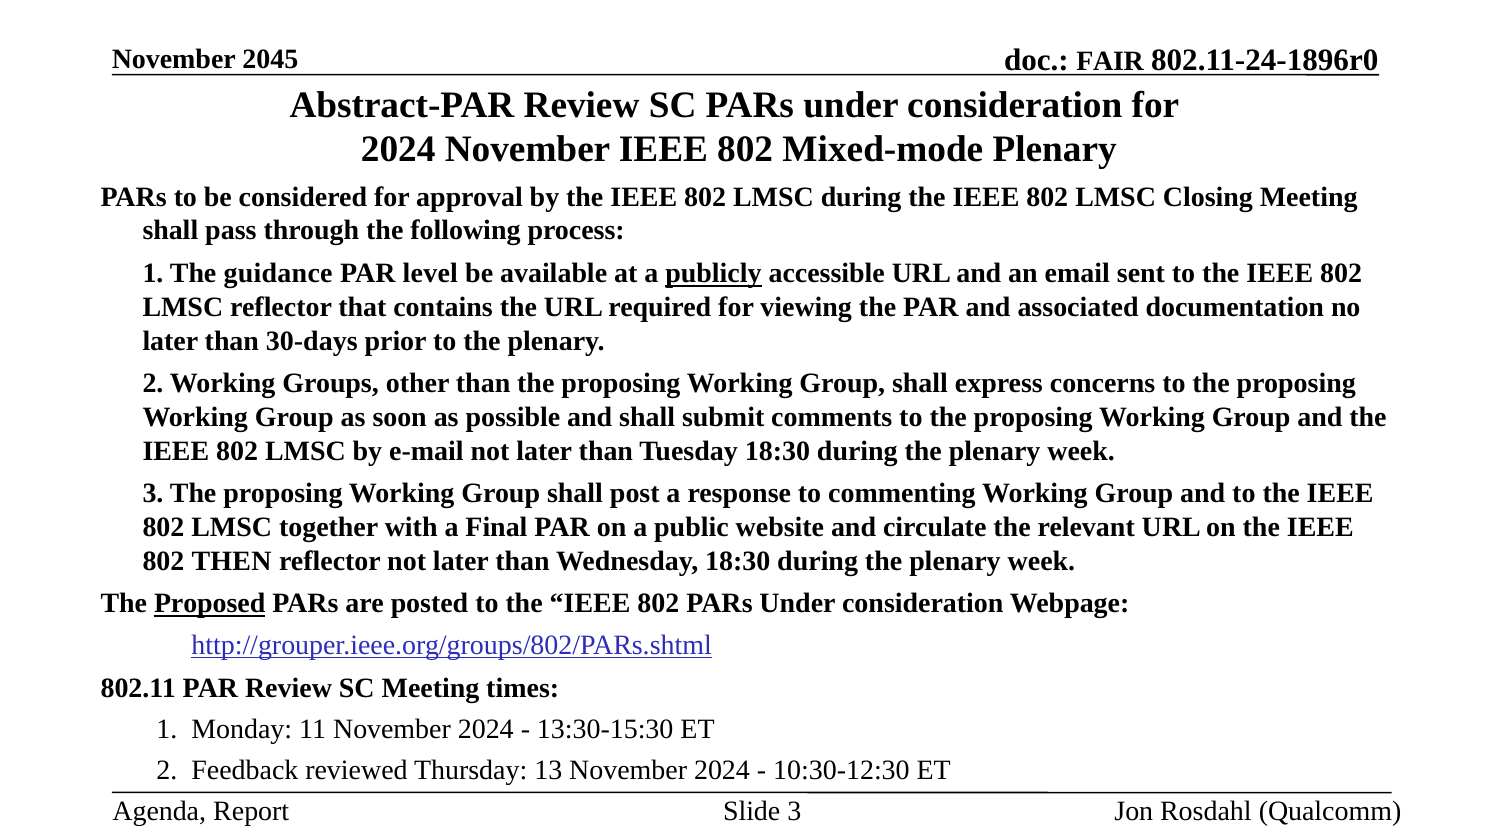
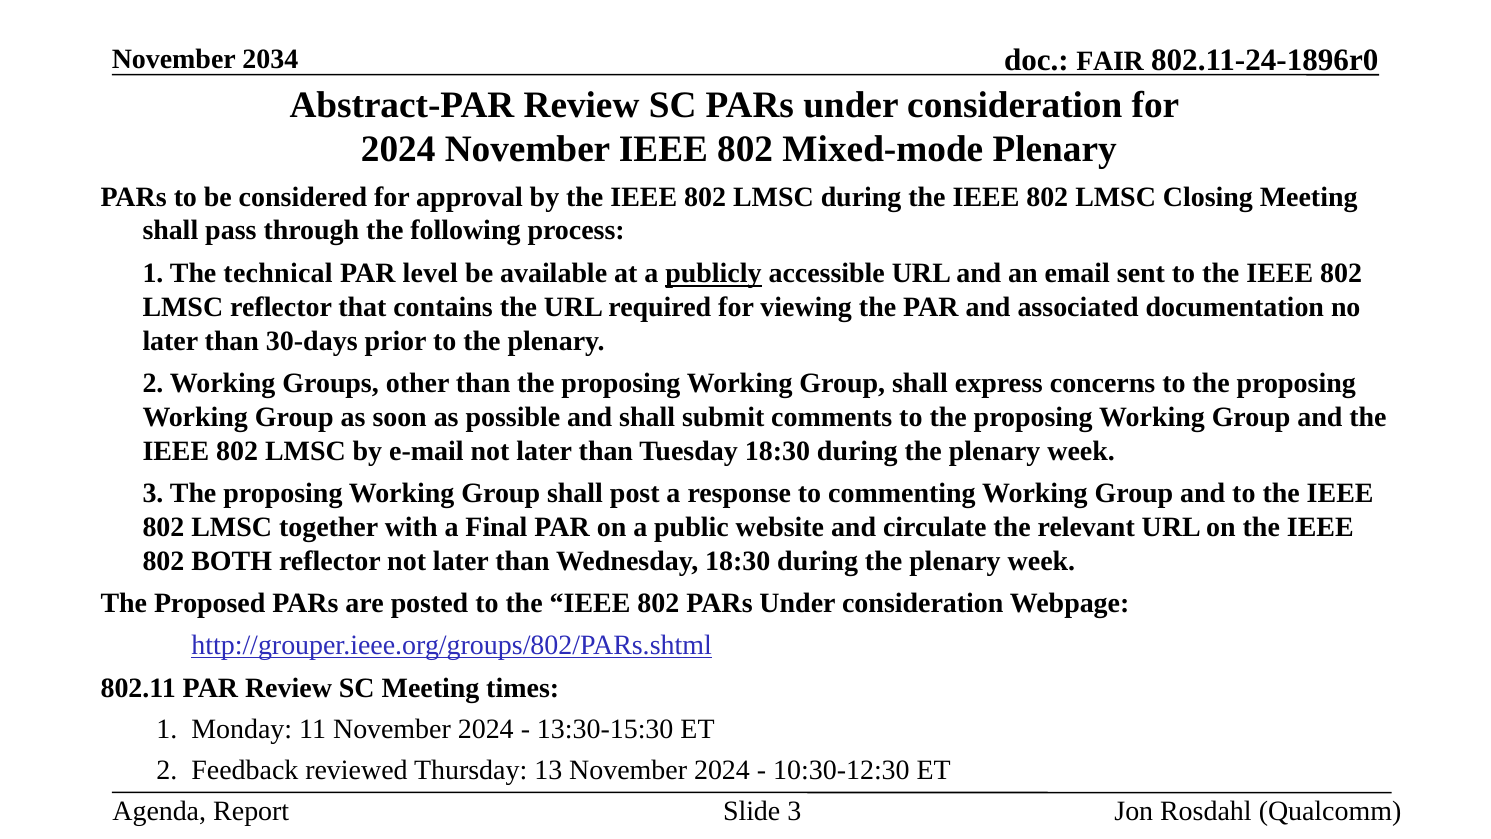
2045: 2045 -> 2034 (270, 59)
guidance: guidance -> technical (278, 274)
THEN: THEN -> BOTH (232, 561)
Proposed underline: present -> none (210, 603)
